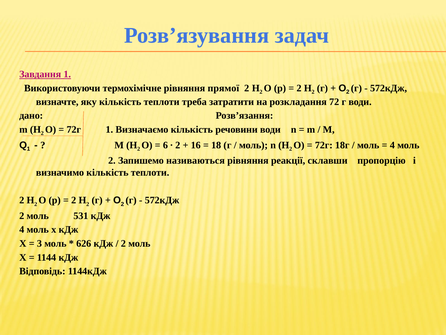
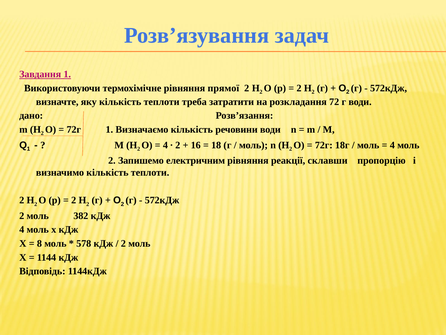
6: 6 -> 4 (165, 145)
називаються: називаються -> електричним (196, 160)
531: 531 -> 382 (81, 216)
3: 3 -> 8 (39, 243)
626: 626 -> 578 (84, 243)
